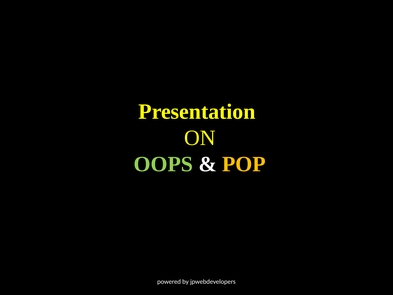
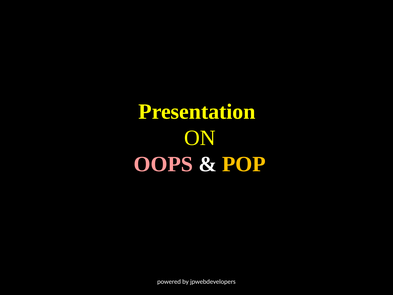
OOPS colour: light green -> pink (163, 164)
